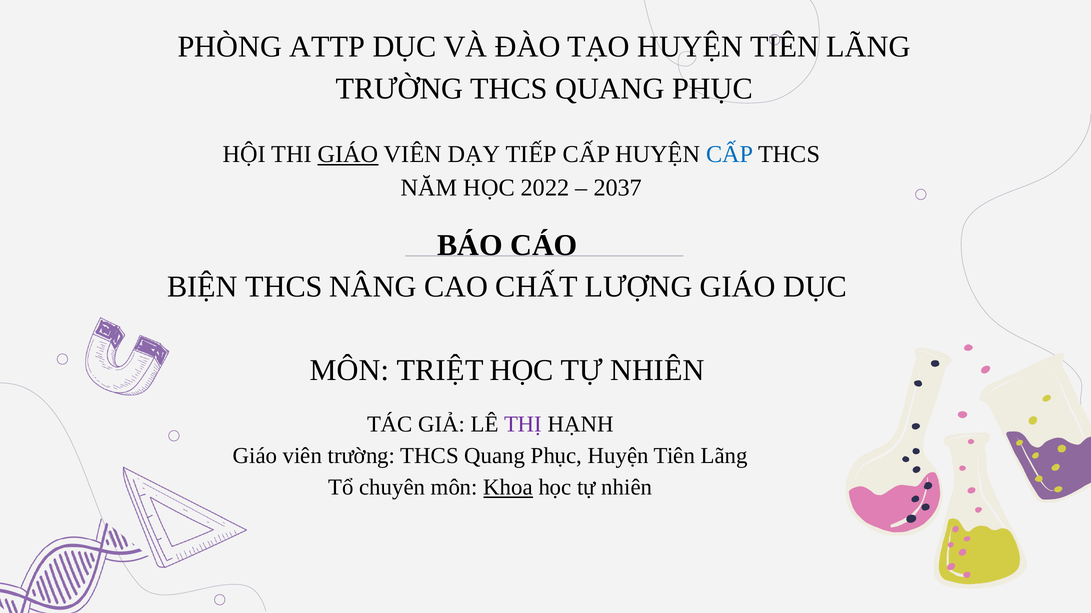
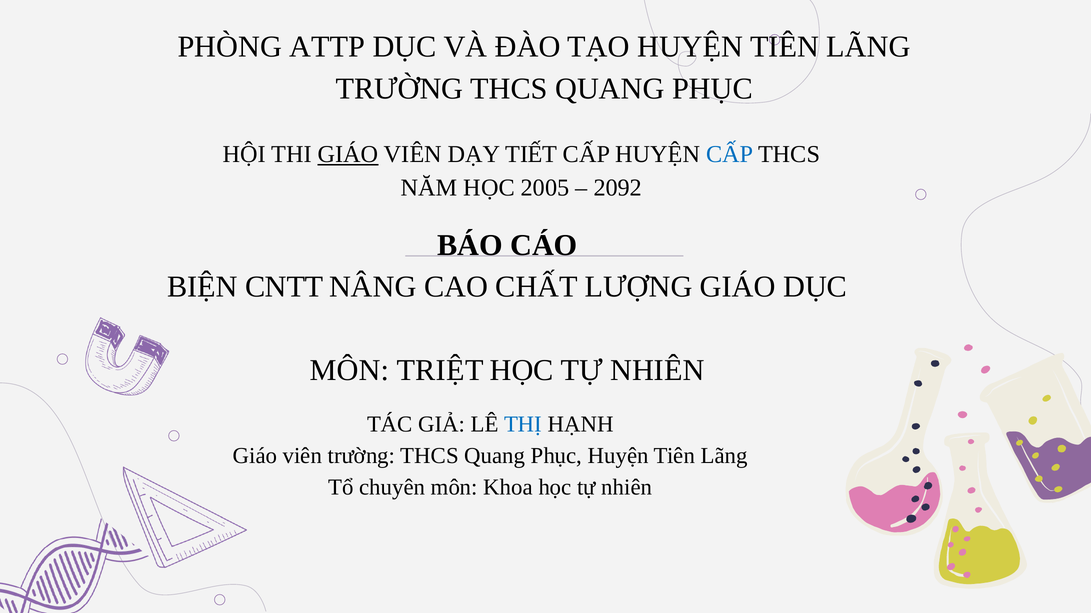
TIẾP: TIẾP -> TIẾT (531, 154)
2022: 2022 -> 2005 (545, 188)
2037: 2037 -> 2092 (618, 188)
BIỆN THCS: THCS -> CNTT (284, 287)
THỊ colour: purple -> blue (523, 425)
Khoa underline: present -> none (508, 488)
